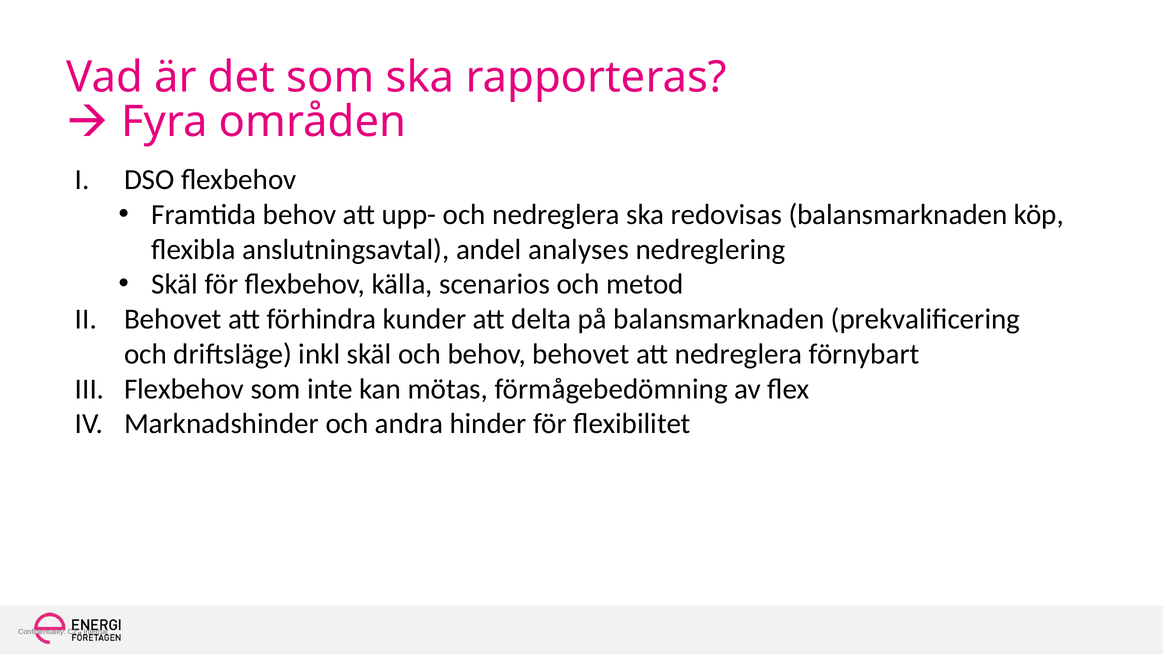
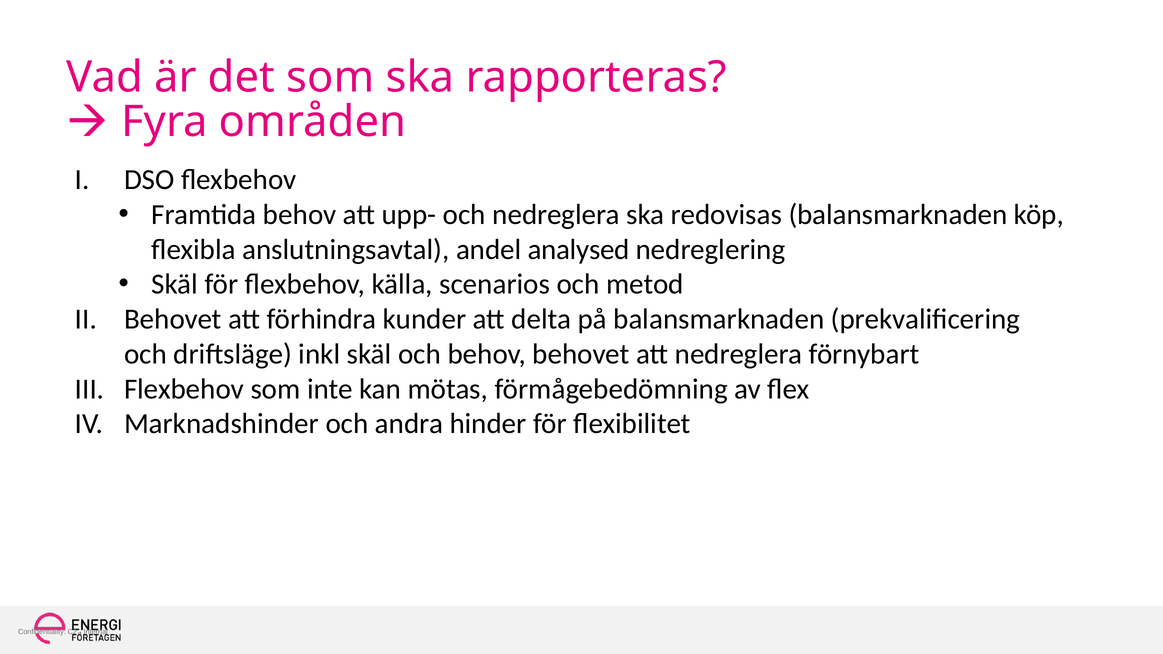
analyses: analyses -> analysed (579, 250)
